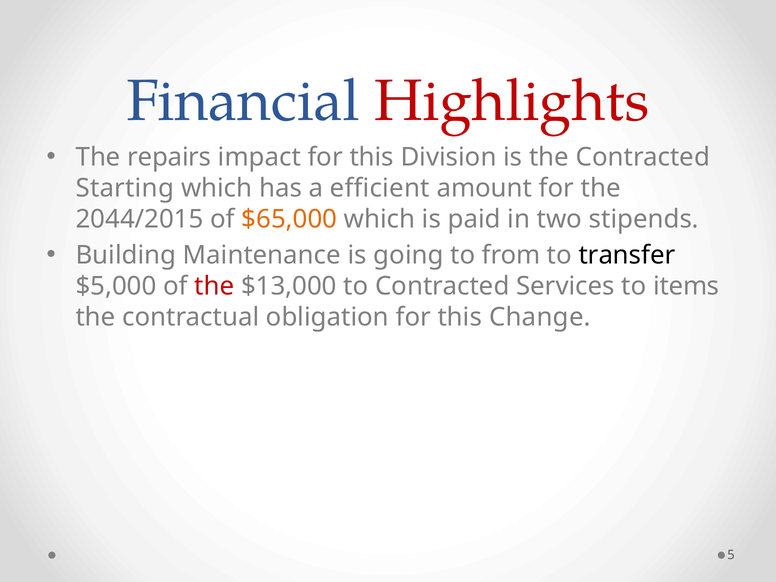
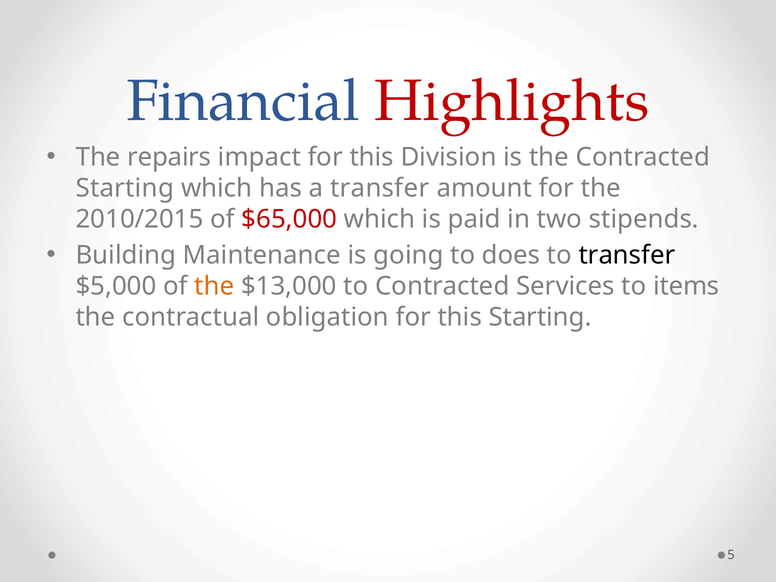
a efficient: efficient -> transfer (380, 188)
2044/2015: 2044/2015 -> 2010/2015 (140, 219)
$65,000 colour: orange -> red (289, 219)
from: from -> does (511, 255)
the colour: red -> orange (214, 286)
this Change: Change -> Starting (540, 317)
